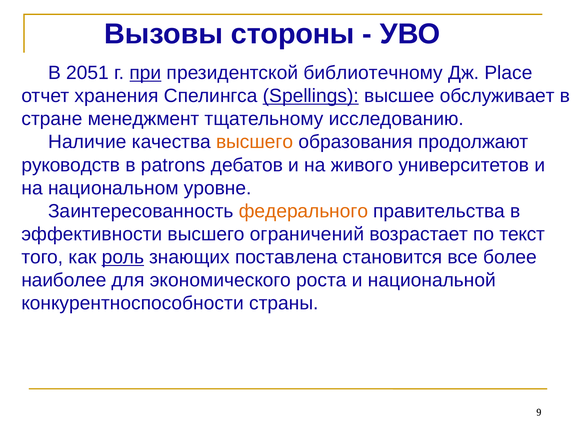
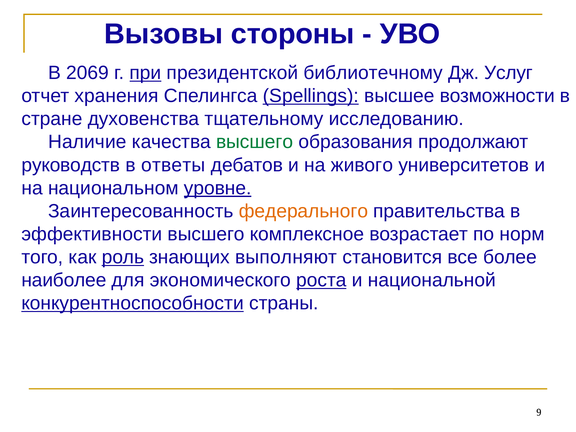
2051: 2051 -> 2069 (87, 73)
Place: Place -> Услуг (509, 73)
обслуживает: обслуживает -> возможности (497, 96)
менеджмент: менеджмент -> духовенства (144, 119)
высшего colour: orange -> green (255, 142)
patrons: patrons -> ответы (173, 165)
уровне underline: none -> present (218, 188)
ограничений: ограничений -> комплексное (307, 234)
текст: текст -> норм (522, 234)
поставлена: поставлена -> выполняют (286, 257)
роста underline: none -> present (321, 280)
конкурентноспособности underline: none -> present (133, 303)
